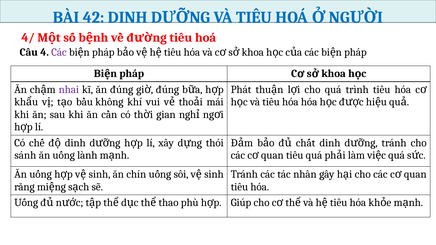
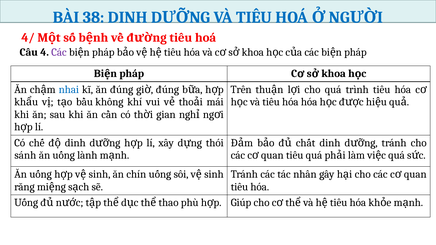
42: 42 -> 38 (94, 17)
nhai colour: purple -> blue (69, 90)
Phát: Phát -> Trên (241, 90)
